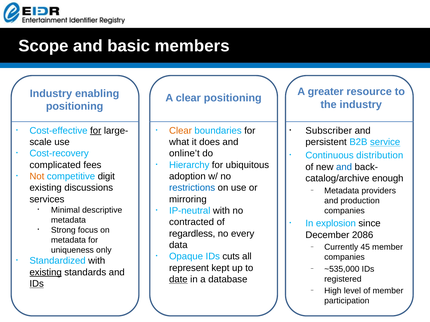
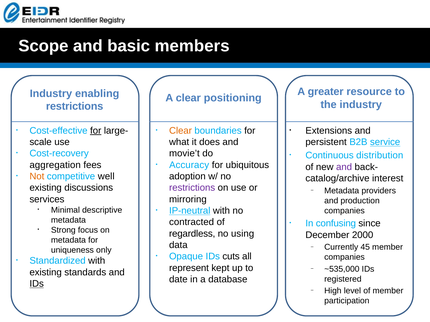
positioning: positioning -> restrictions (75, 107)
Subscriber: Subscriber -> Extensions (329, 131)
online’t: online’t -> movie’t (184, 154)
complicated: complicated -> aggregation (55, 165)
Hierarchy: Hierarchy -> Accuracy (189, 165)
and colour: blue -> purple (344, 167)
digit: digit -> well (106, 177)
enough: enough -> interest (388, 179)
restrictions colour: blue -> purple (192, 188)
IP-neutral underline: none -> present (190, 211)
explosion: explosion -> confusing (336, 224)
every: every -> using (243, 234)
2086: 2086 -> 2000 (363, 235)
existing underline: present -> none (46, 273)
date underline: present -> none (178, 280)
